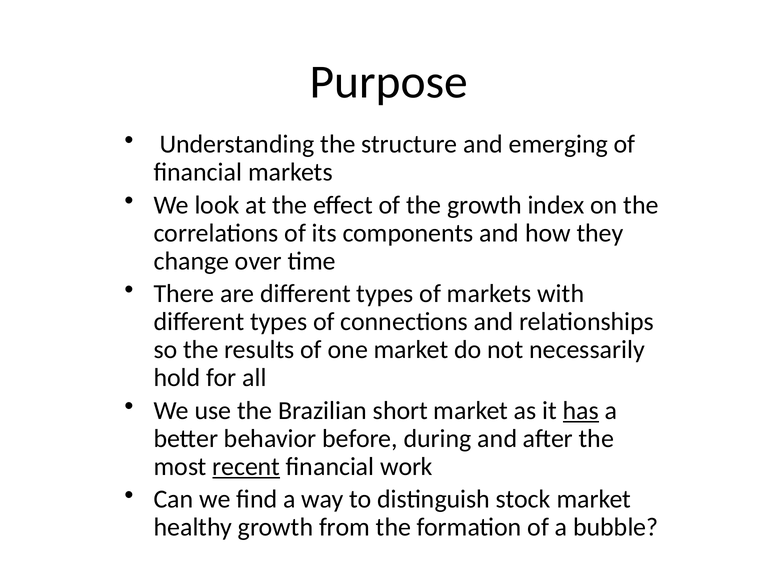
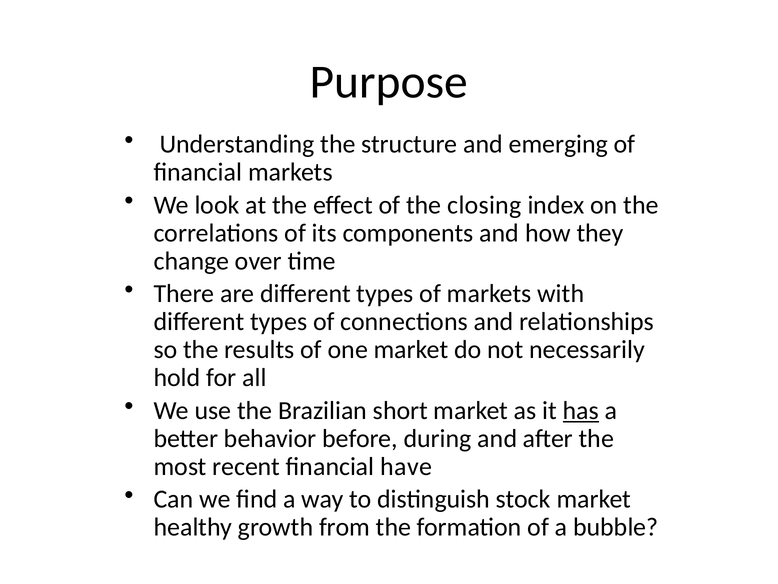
the growth: growth -> closing (484, 205)
recent underline: present -> none (246, 466)
work: work -> have (406, 466)
